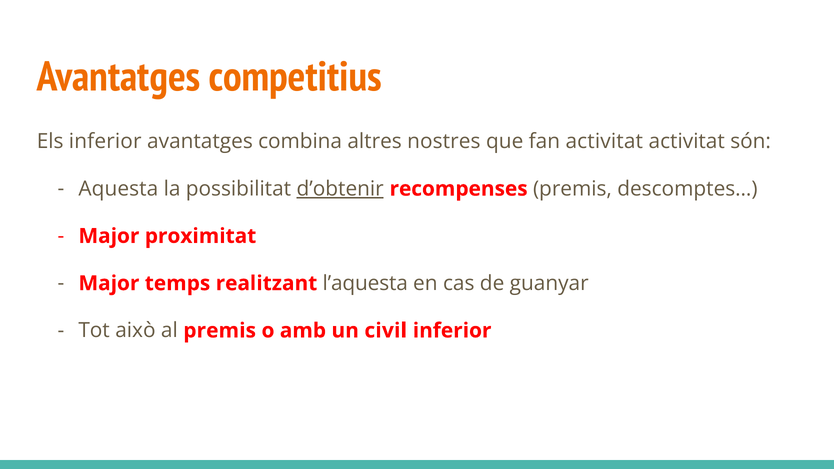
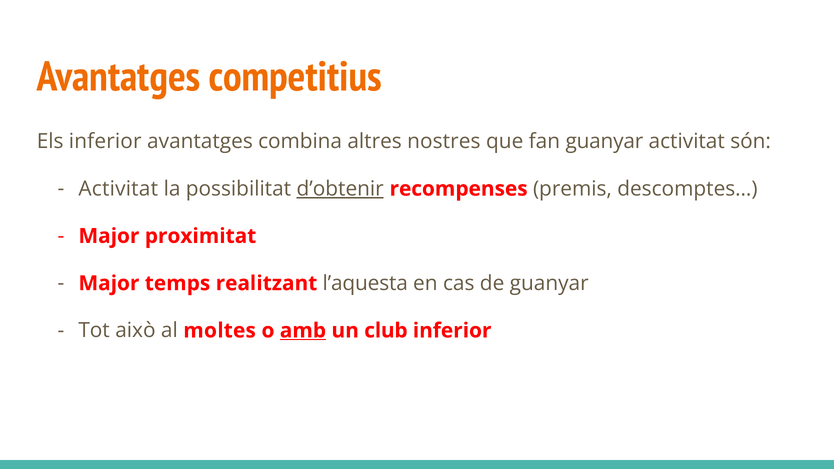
fan activitat: activitat -> guanyar (604, 142)
Aquesta: Aquesta -> Activitat (118, 189)
al premis: premis -> moltes (220, 331)
amb underline: none -> present (303, 331)
civil: civil -> club (386, 331)
